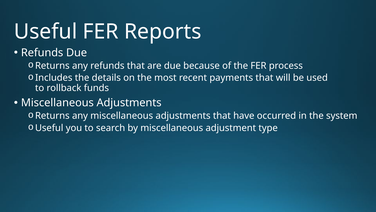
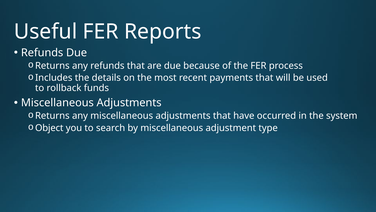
Useful: Useful -> Object (49, 128)
